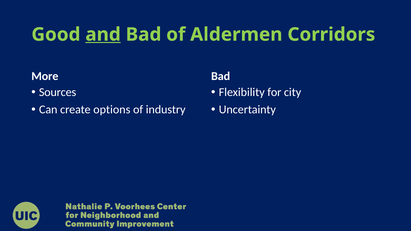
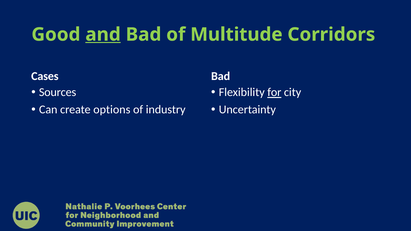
Aldermen: Aldermen -> Multitude (236, 35)
More: More -> Cases (45, 76)
for underline: none -> present (274, 92)
